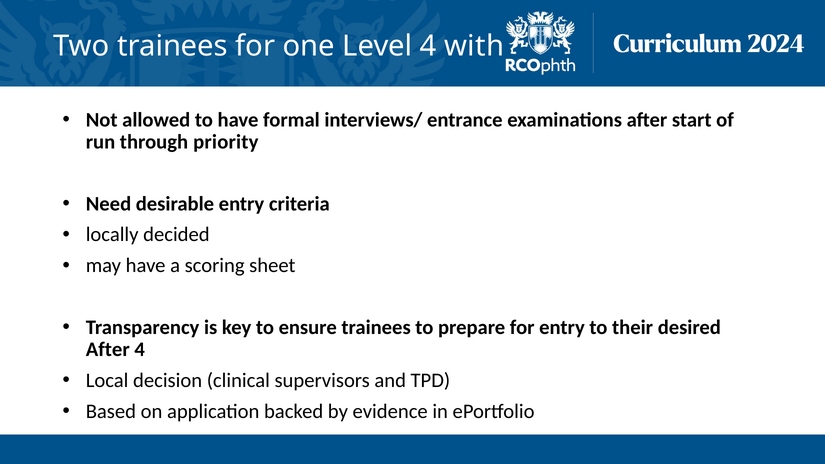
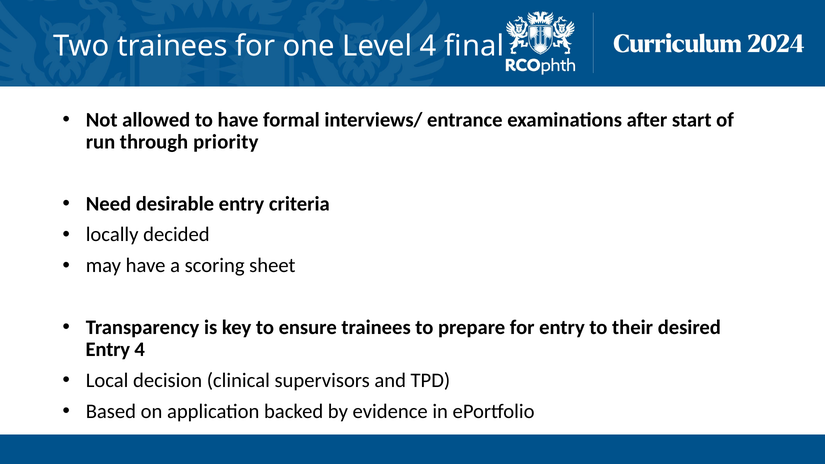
with: with -> final (474, 46)
After: After -> Entry (108, 350)
